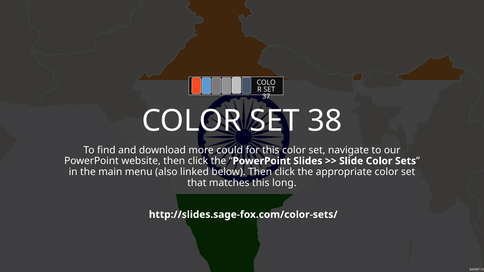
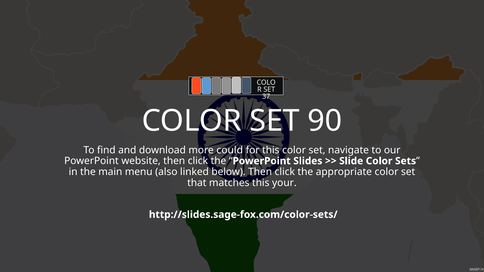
38: 38 -> 90 (325, 121)
long: long -> your (284, 183)
